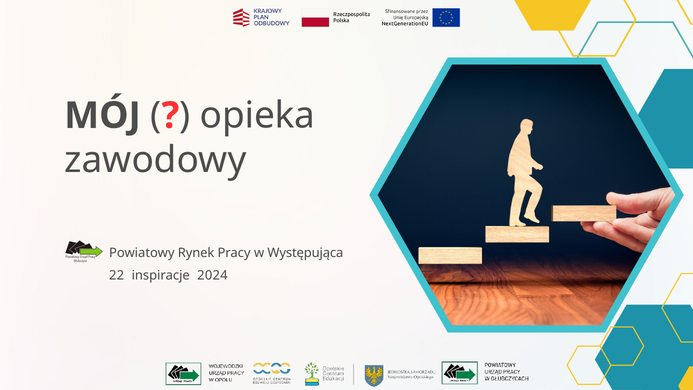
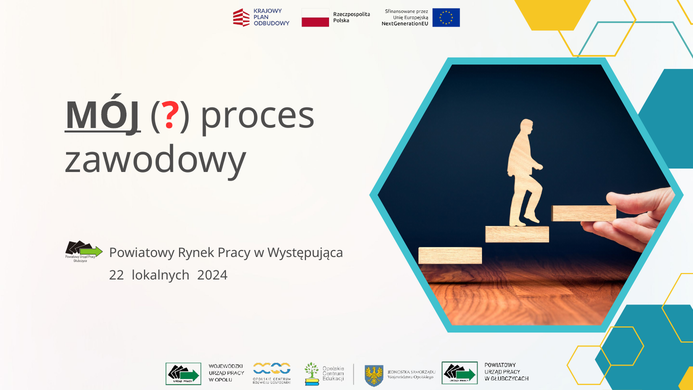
MÓJ underline: none -> present (103, 116)
opieka: opieka -> proces (258, 116)
inspiracje: inspiracje -> lokalnych (161, 275)
